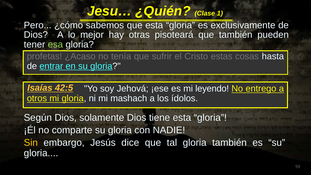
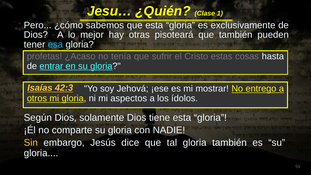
esa colour: light green -> light blue (55, 44)
42:5: 42:5 -> 42:3 (64, 88)
leyendo: leyendo -> mostrar (212, 89)
mashach: mashach -> aspectos (129, 98)
